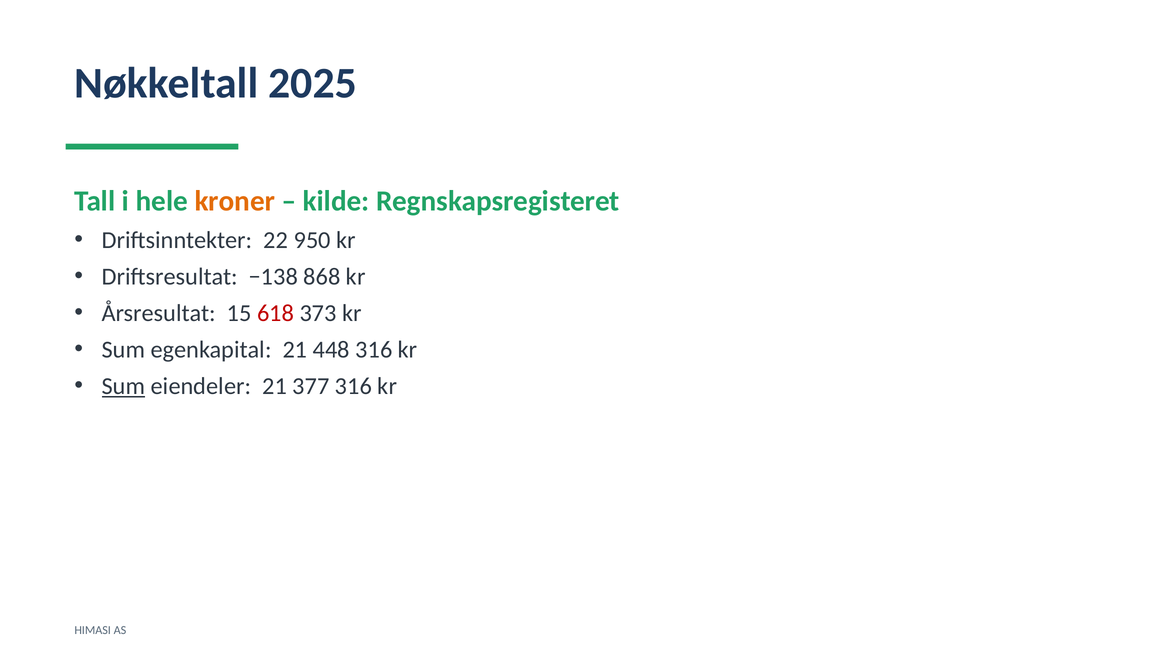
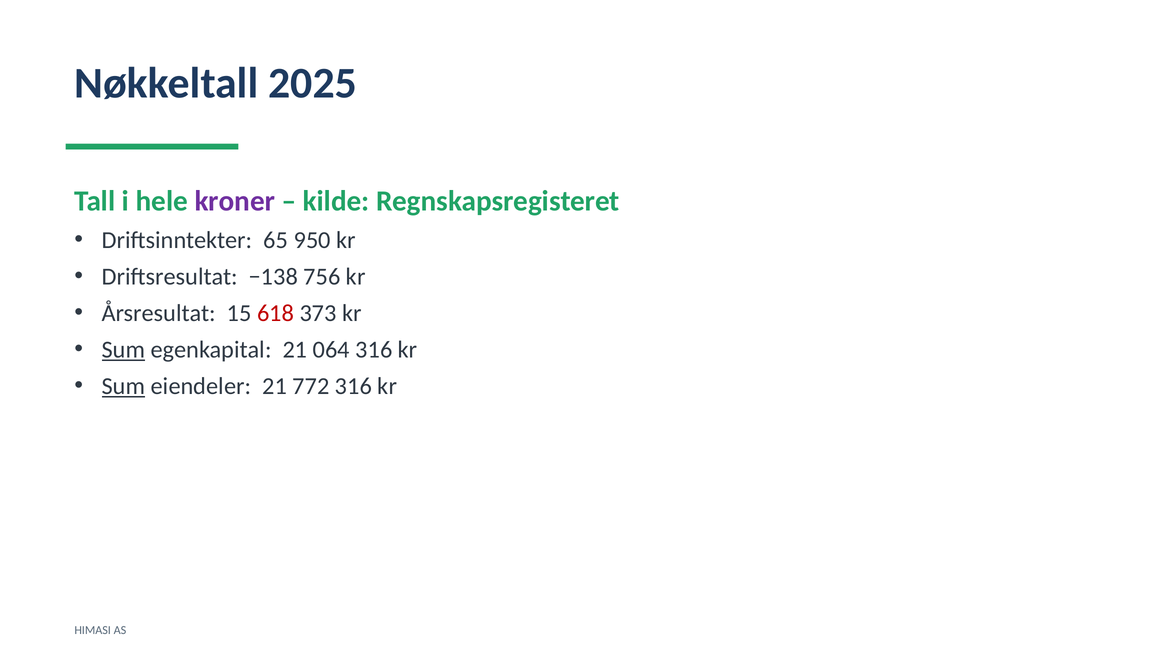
kroner colour: orange -> purple (235, 201)
22: 22 -> 65 (276, 240)
868: 868 -> 756 (322, 277)
Sum underline: none -> present (123, 350)
448: 448 -> 064 (331, 350)
377: 377 -> 772 (311, 387)
